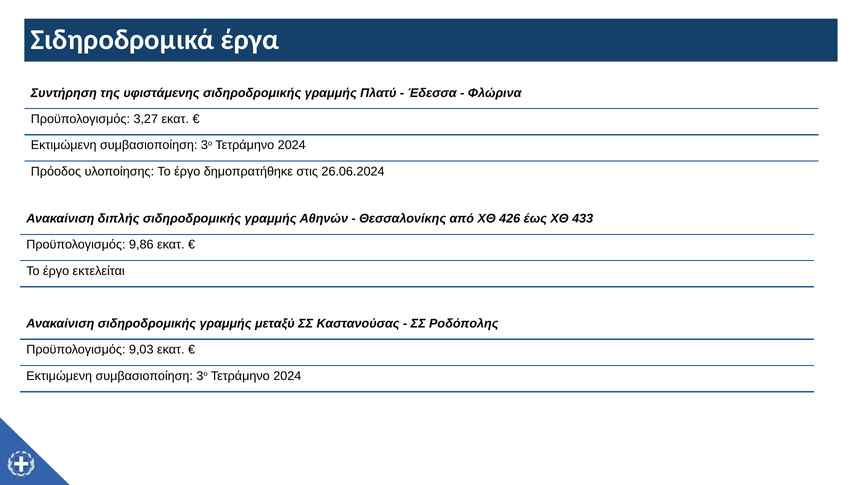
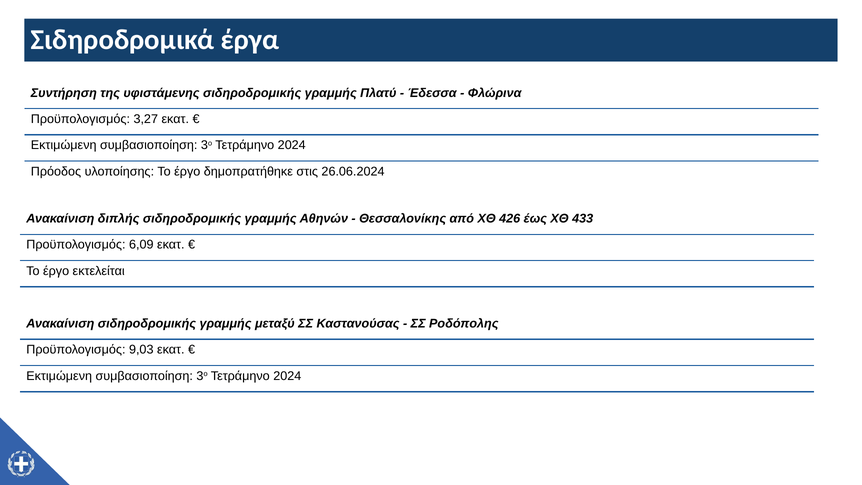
9,86: 9,86 -> 6,09 (141, 245)
